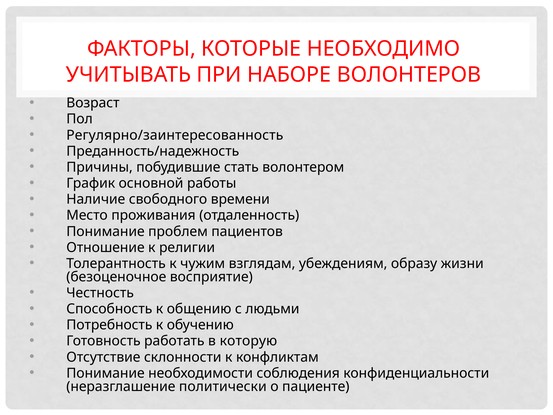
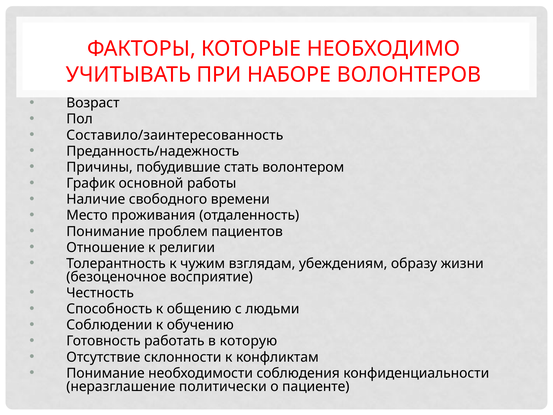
Регулярно/заинтересованность: Регулярно/заинтересованность -> Составило/заинтересованность (175, 135)
Потребность: Потребность -> Соблюдении (109, 325)
